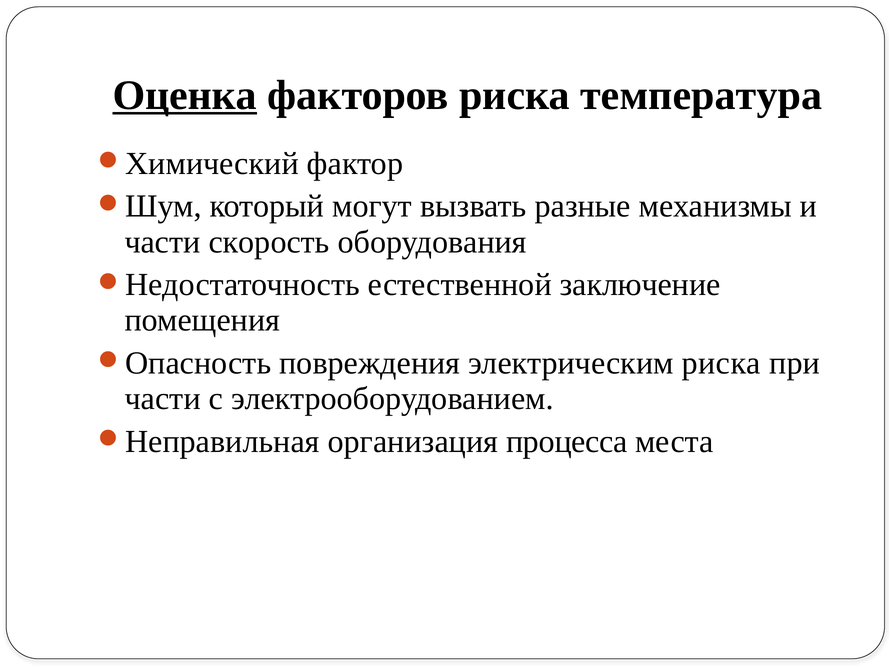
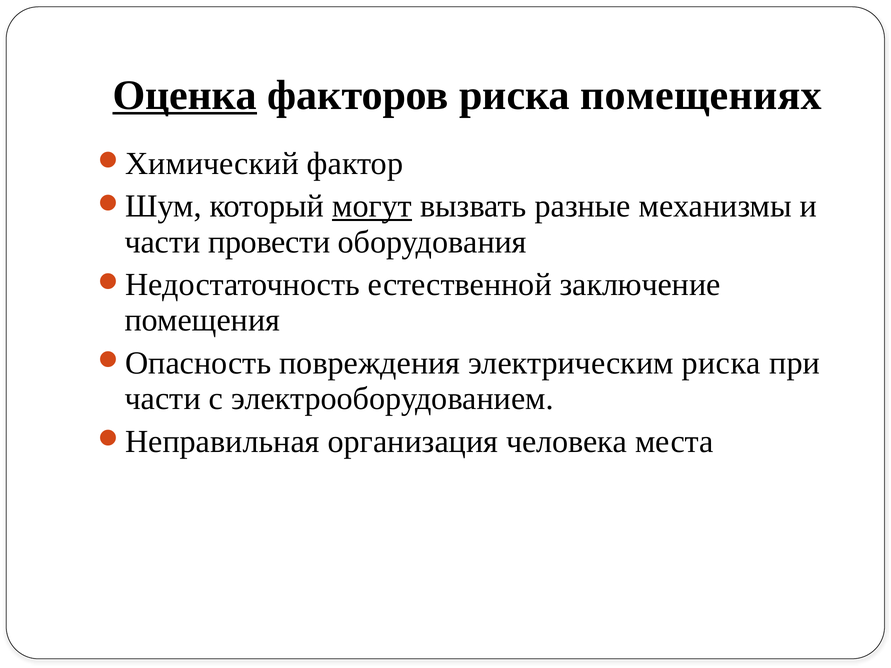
температура: температура -> помещениях (701, 95)
могут underline: none -> present (372, 206)
скорость: скорость -> провести (269, 242)
процесса: процесса -> человека (567, 442)
